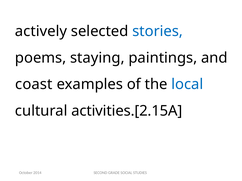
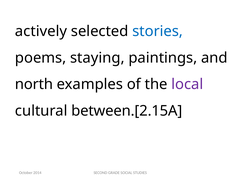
coast: coast -> north (34, 85)
local colour: blue -> purple (187, 85)
activities.[2.15A: activities.[2.15A -> between.[2.15A (127, 111)
